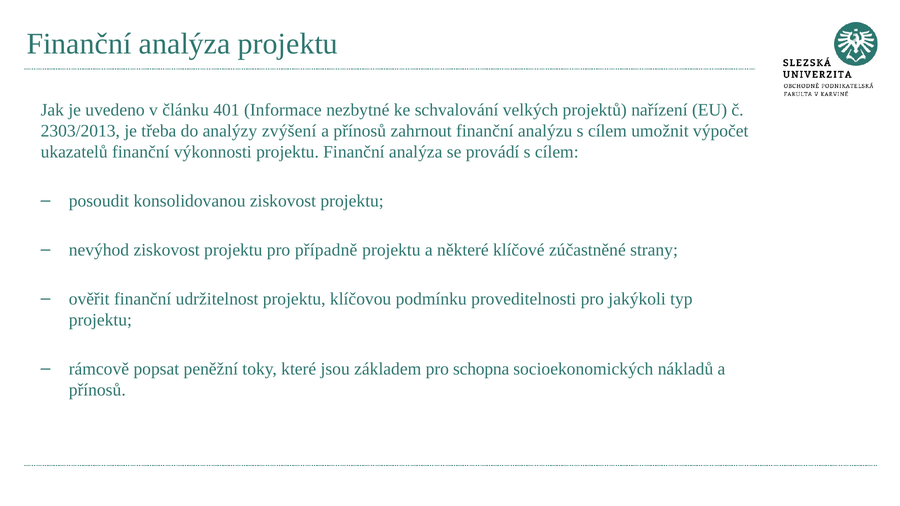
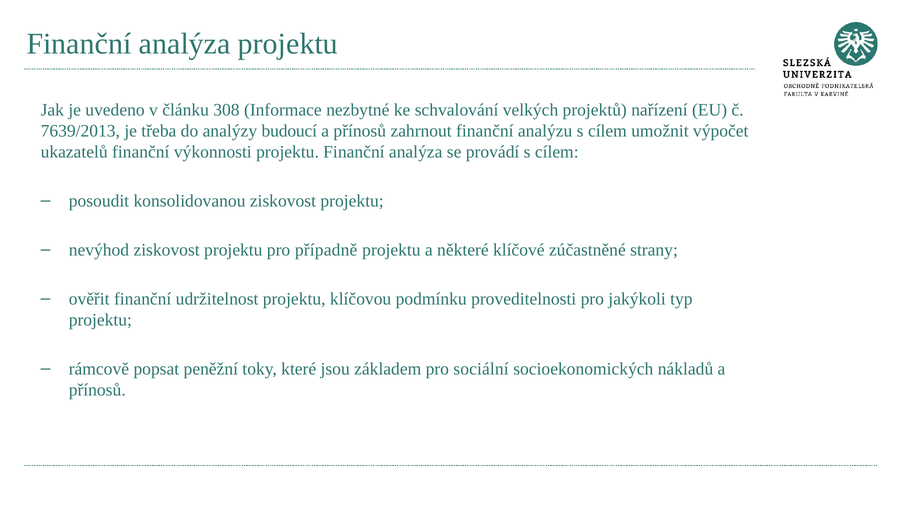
401: 401 -> 308 (226, 110)
2303/2013: 2303/2013 -> 7639/2013 (80, 131)
zvýšení: zvýšení -> budoucí (289, 131)
schopna: schopna -> sociální (481, 369)
